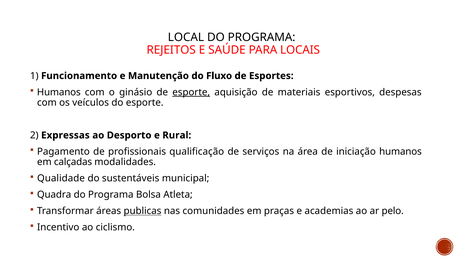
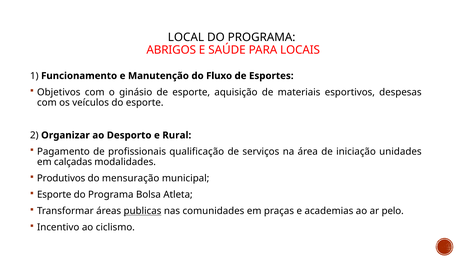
REJEITOS: REJEITOS -> ABRIGOS (171, 50)
Humanos: Humanos -> Objetivos (59, 92)
esporte underline: present -> none (191, 92)
Expressas: Expressas -> Organizar (65, 135)
iniciação humanos: humanos -> unidades (400, 152)
Qualidade: Qualidade -> Produtivos (61, 178)
sustentáveis: sustentáveis -> mensuração (131, 178)
Quadra: Quadra -> Esporte (54, 195)
